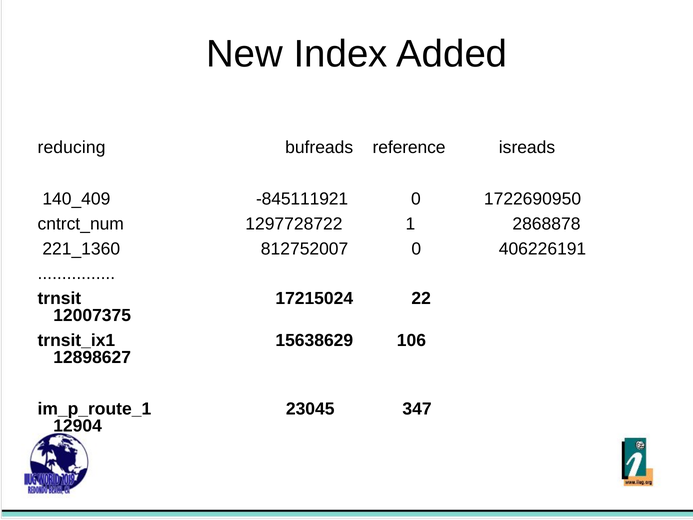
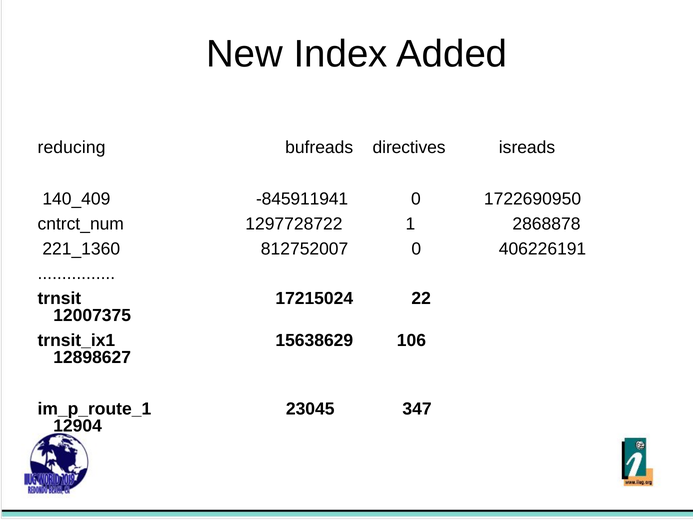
reference: reference -> directives (409, 147)
-845111921: -845111921 -> -845911941 (302, 199)
